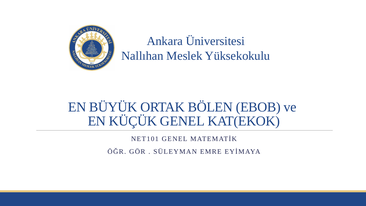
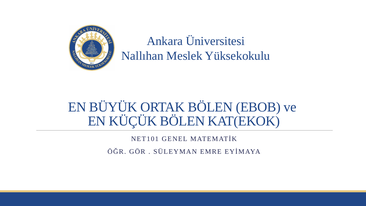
KÜÇÜK GENEL: GENEL -> BÖLEN (182, 121)
